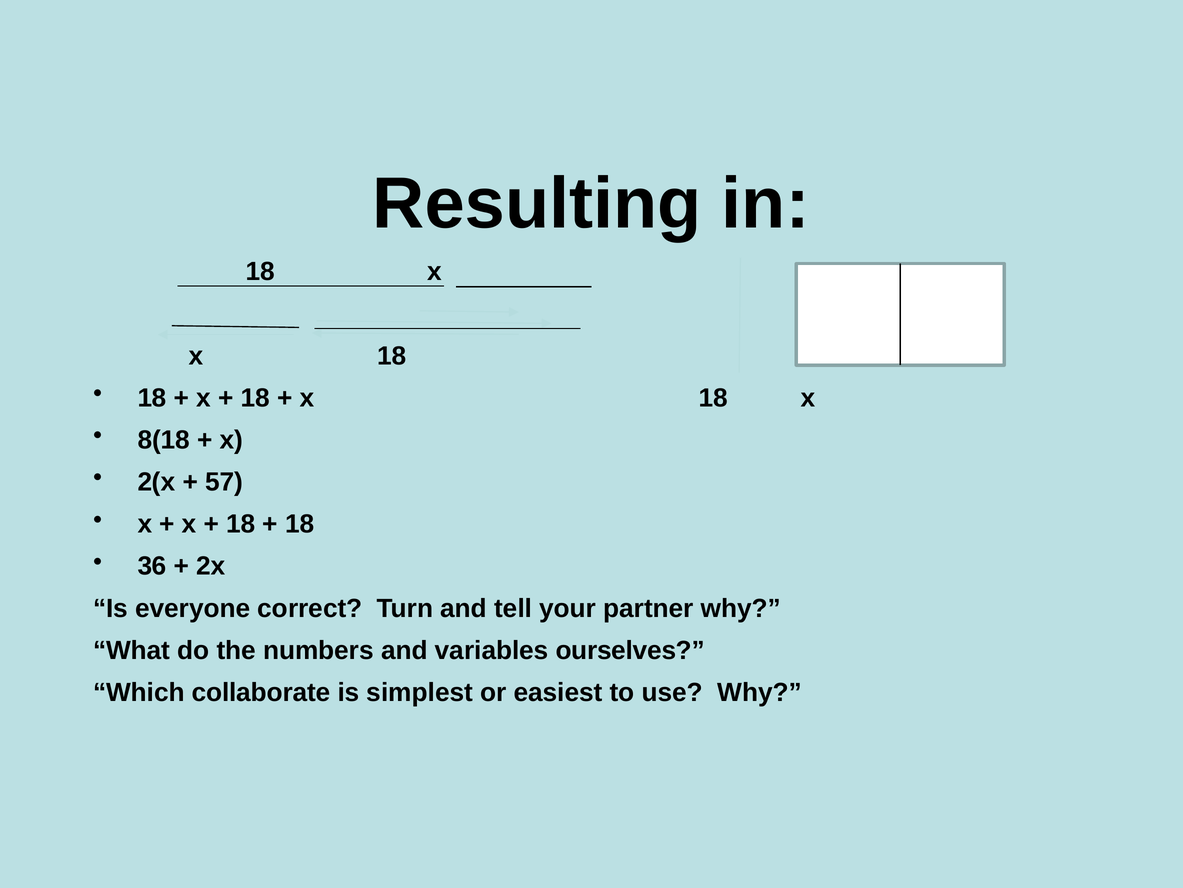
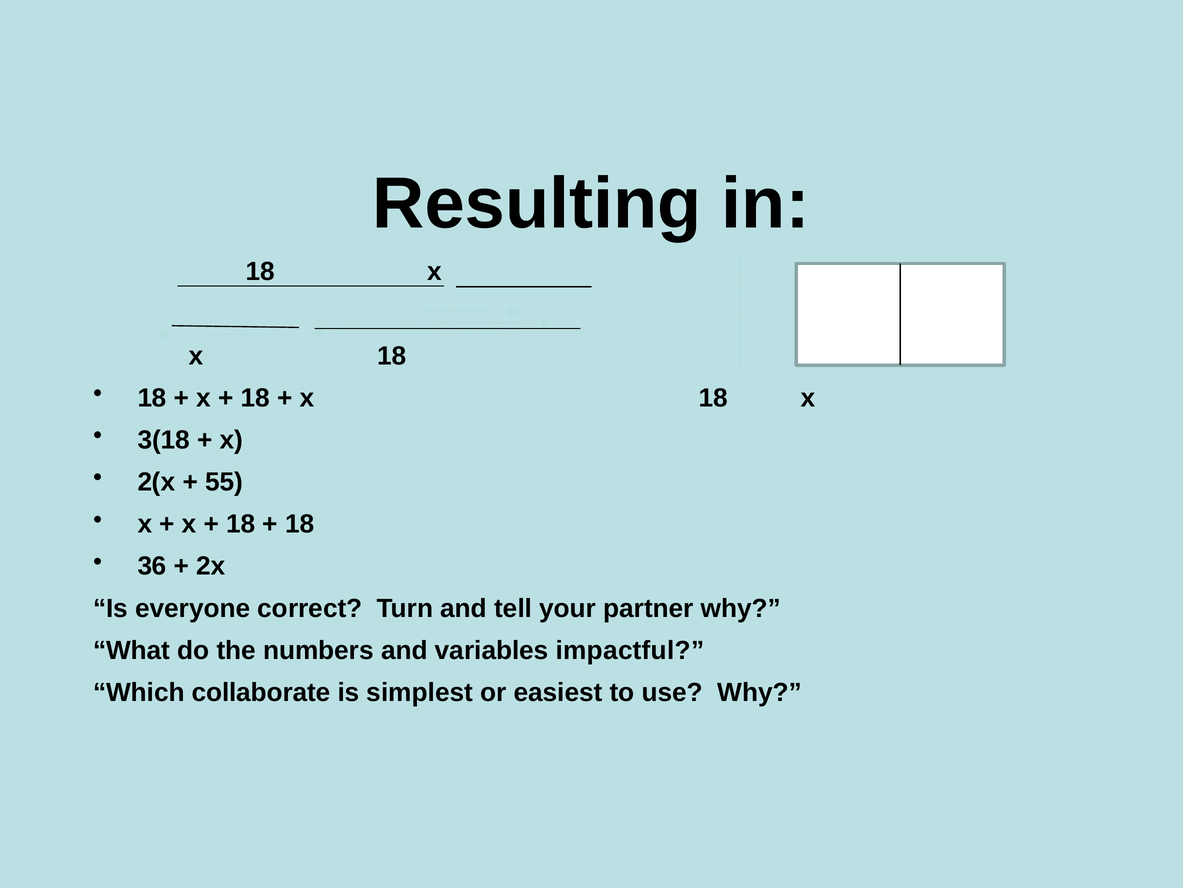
8(18: 8(18 -> 3(18 (164, 440)
57: 57 -> 55 (224, 482)
ourselves: ourselves -> impactful (630, 650)
